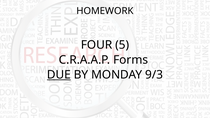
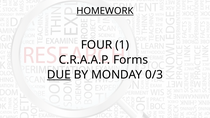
HOMEWORK underline: none -> present (105, 11)
5: 5 -> 1 (122, 45)
9/3: 9/3 -> 0/3 (154, 75)
